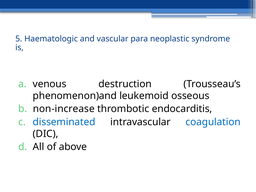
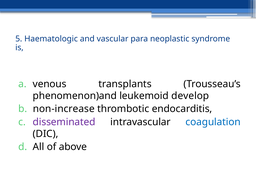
destruction: destruction -> transplants (125, 84)
osseous: osseous -> develop (190, 96)
disseminated colour: blue -> purple (64, 122)
